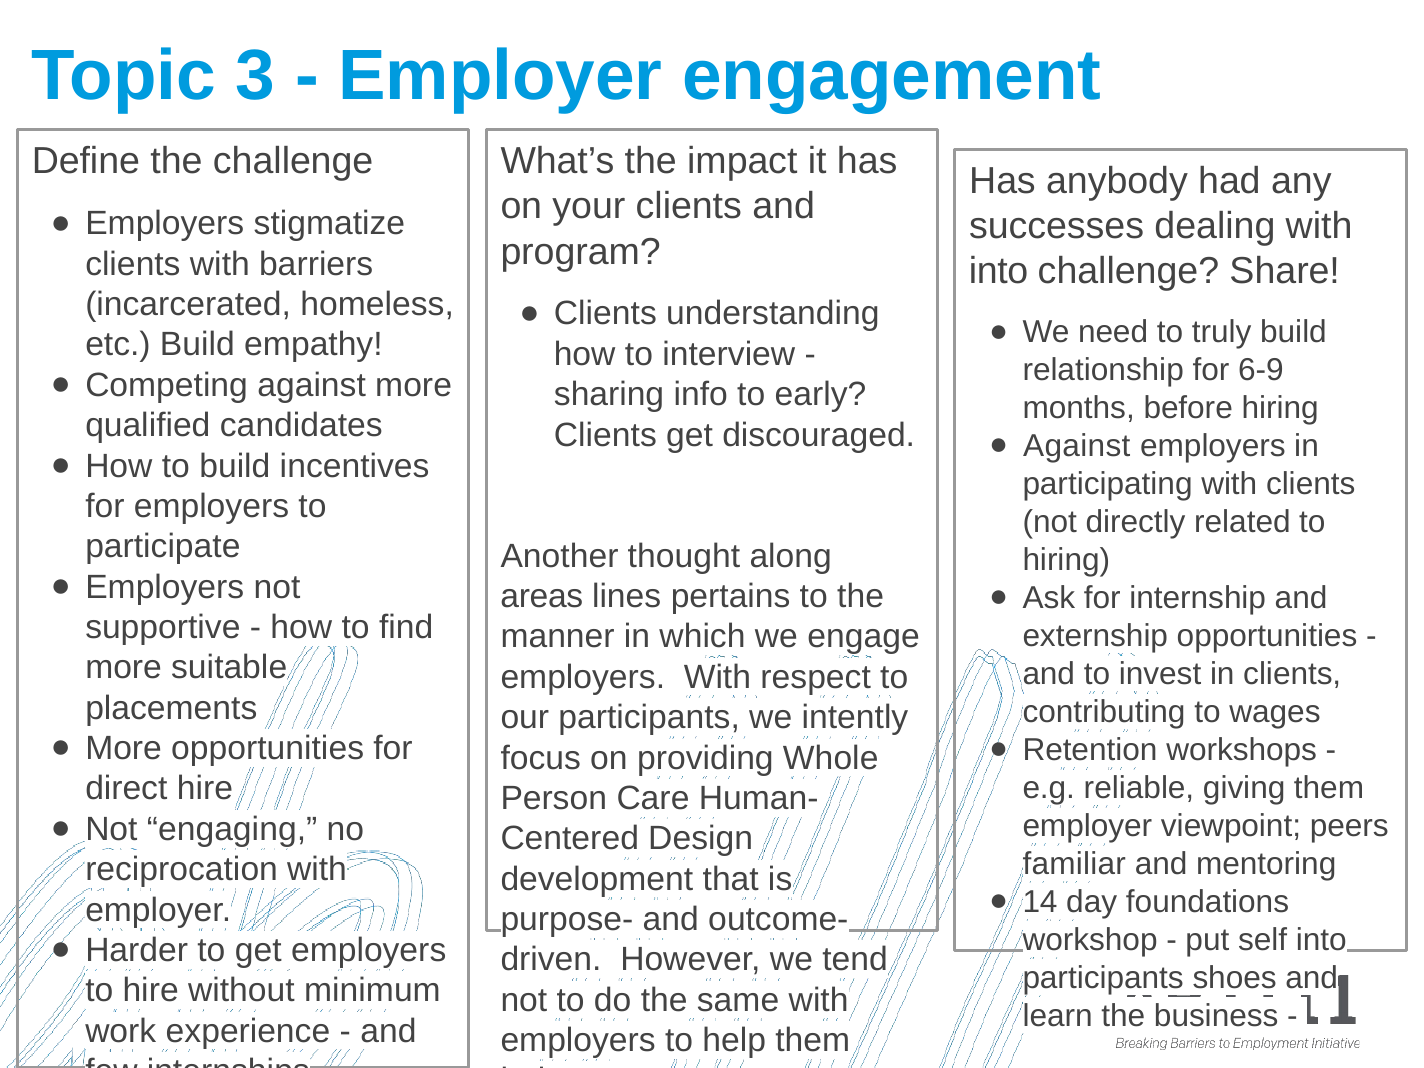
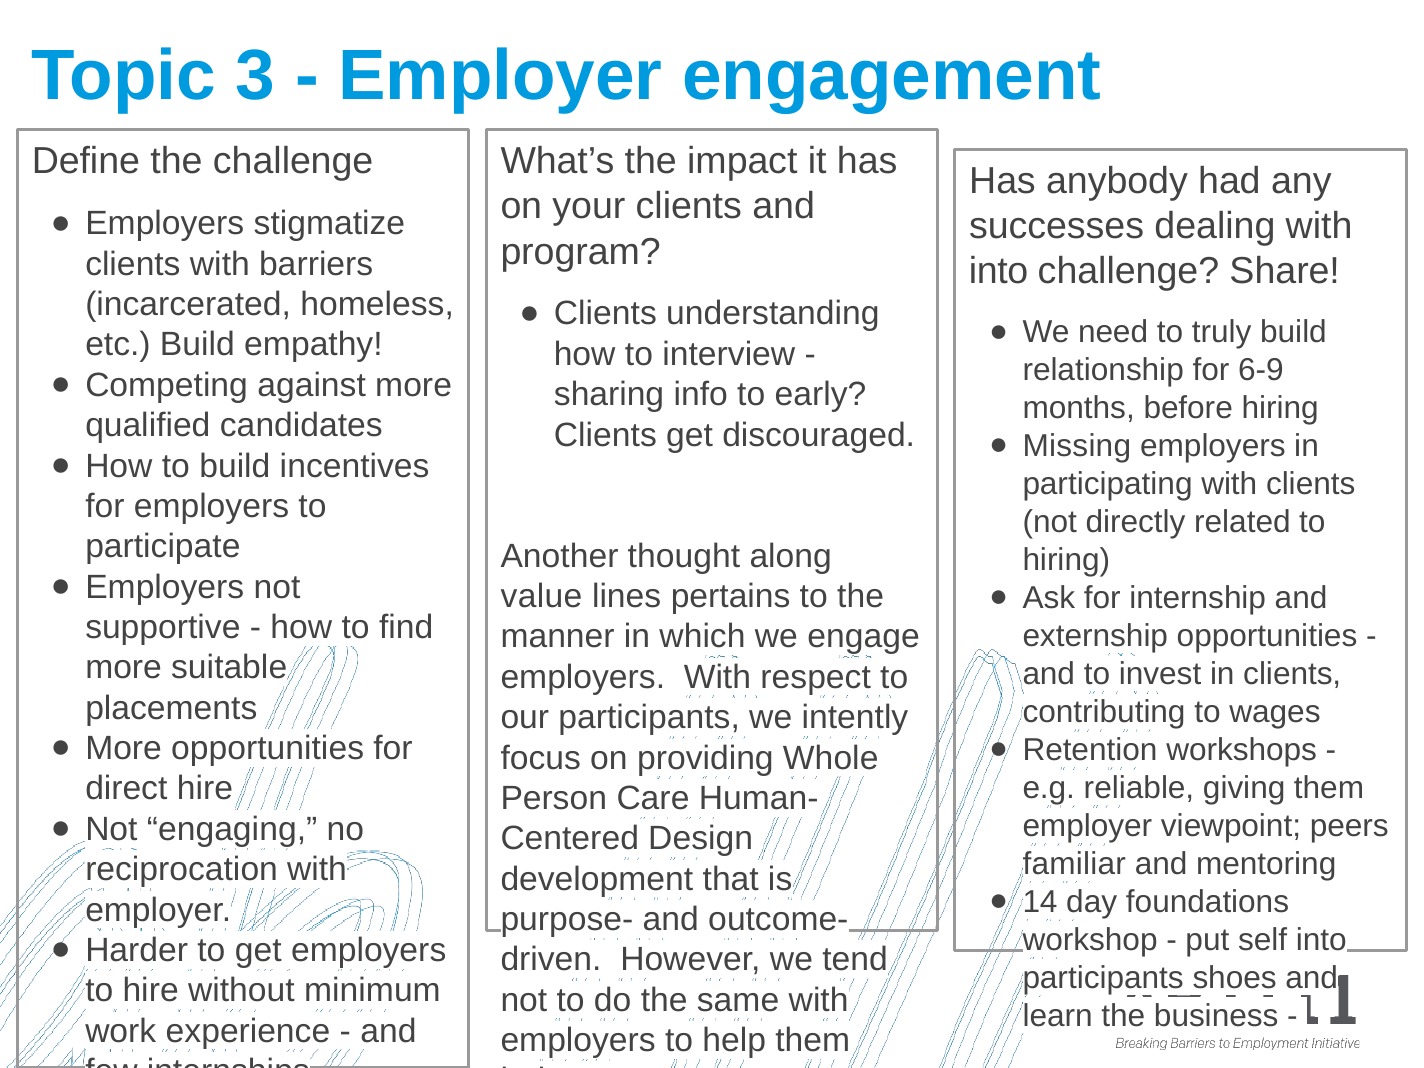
Against: Against -> Missing (1077, 446)
areas: areas -> value (542, 596)
